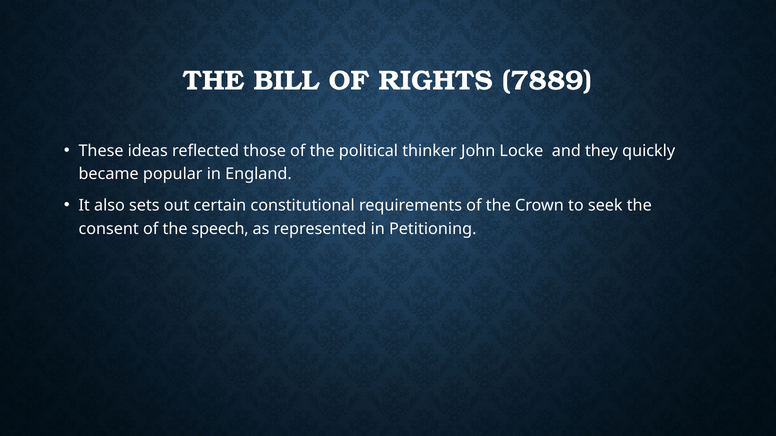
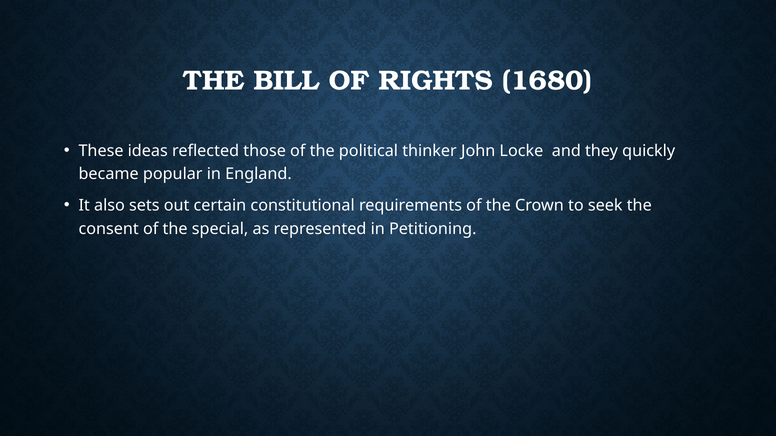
7889: 7889 -> 1680 (547, 81)
speech: speech -> special (220, 229)
